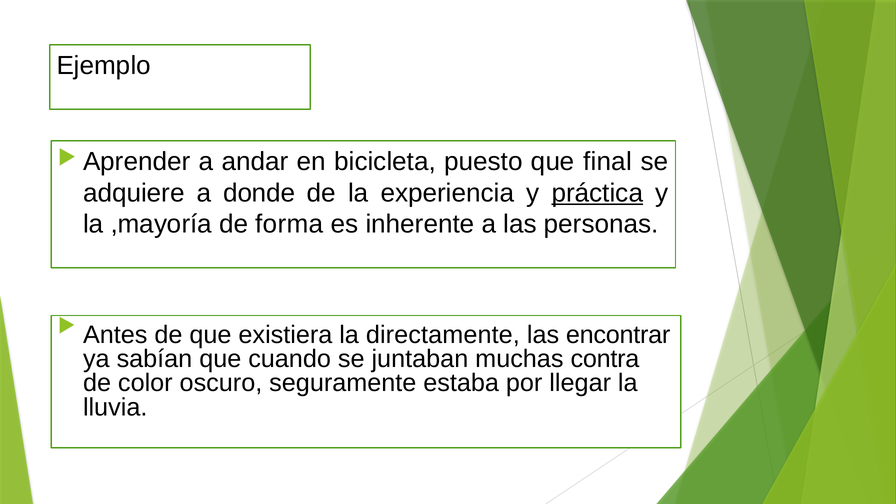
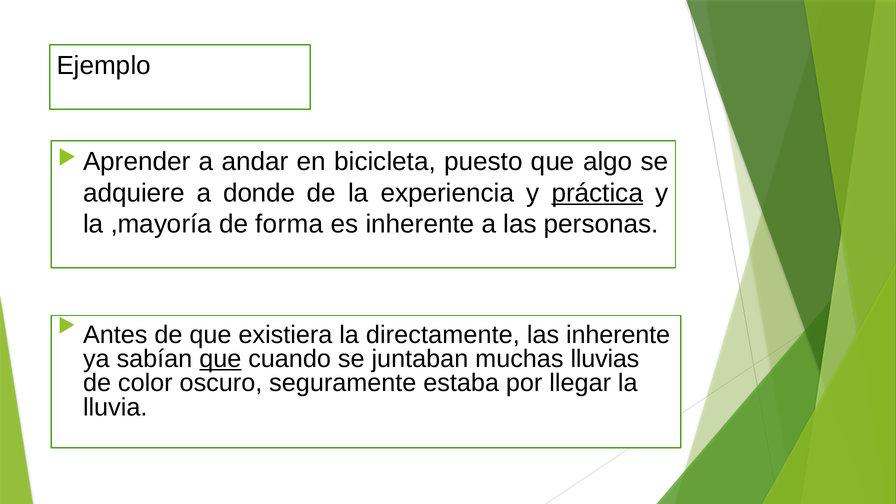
final: final -> algo (608, 162)
las encontrar: encontrar -> inherente (618, 335)
que underline: none -> present (220, 359)
contra: contra -> lluvias (605, 359)
